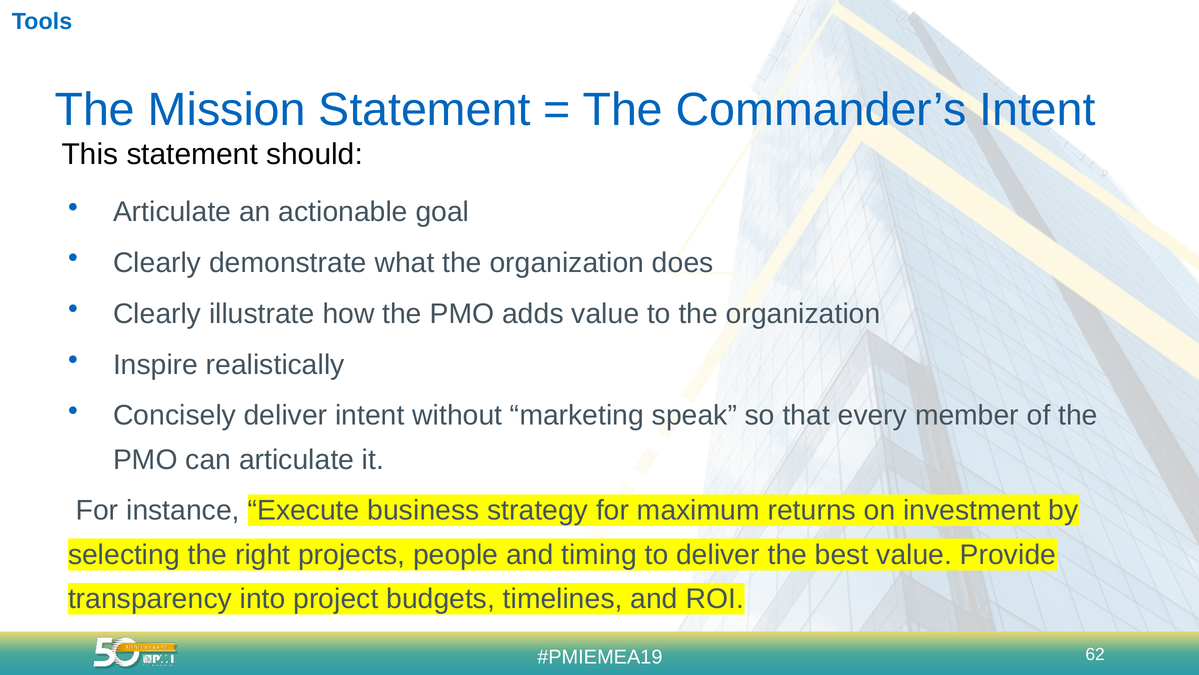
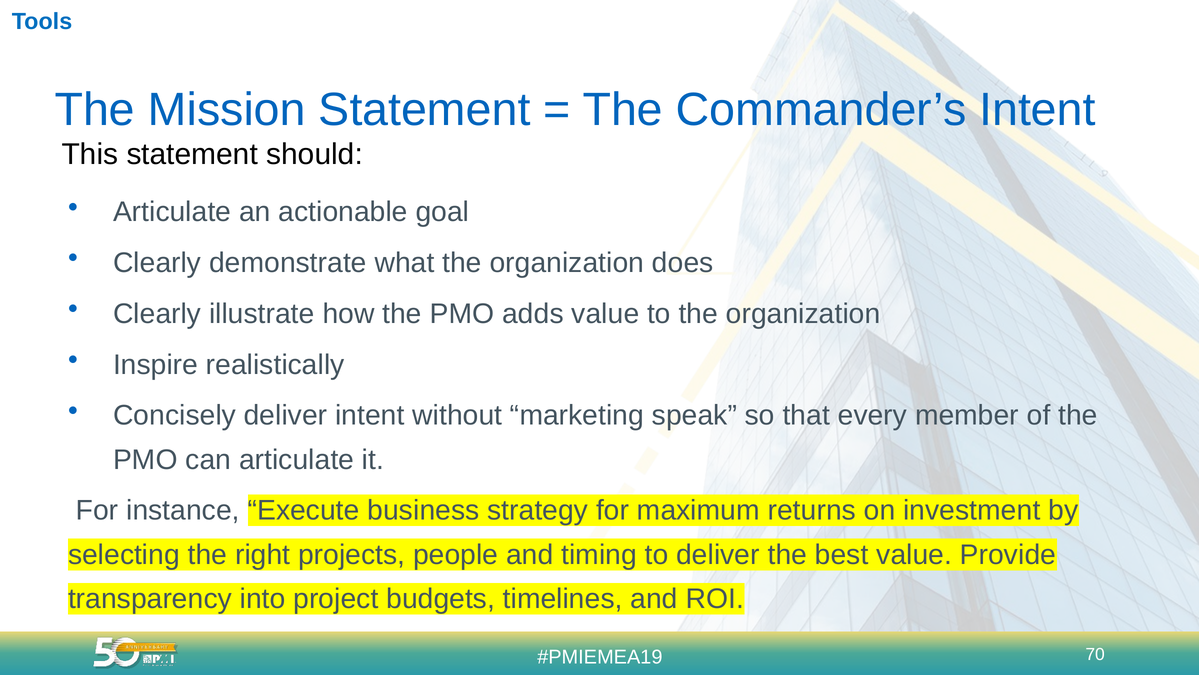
62: 62 -> 70 (1095, 654)
